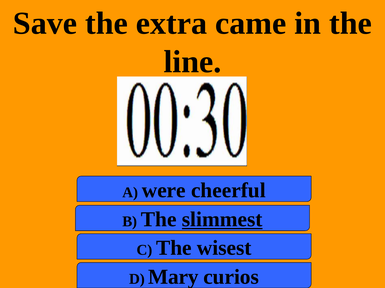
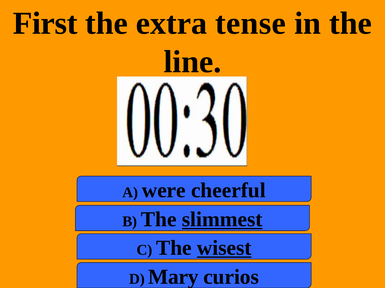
Save: Save -> First (45, 23)
came: came -> tense (251, 23)
wisest underline: none -> present (224, 249)
